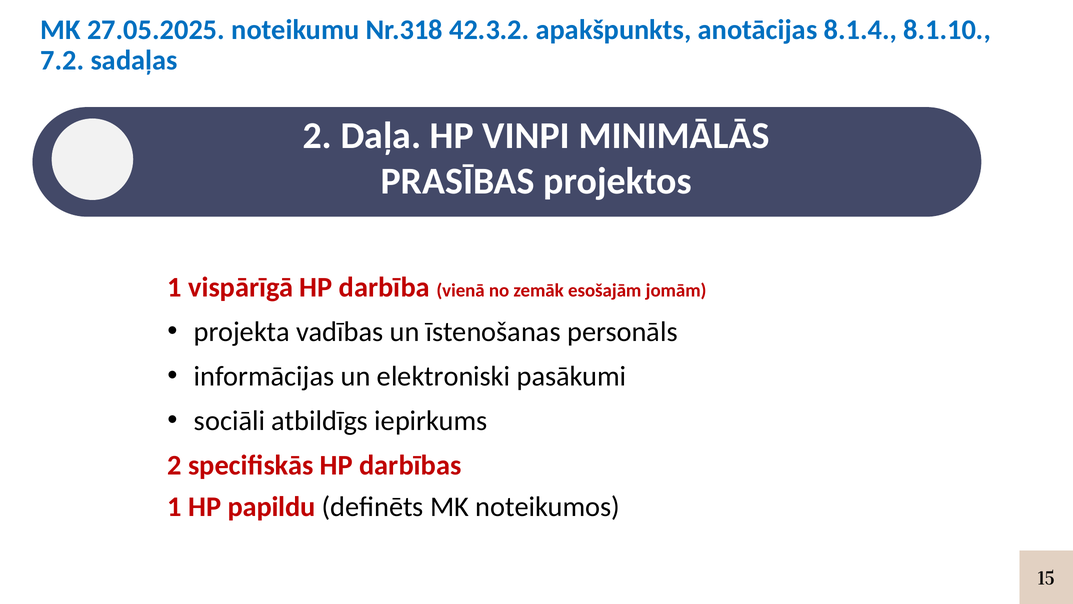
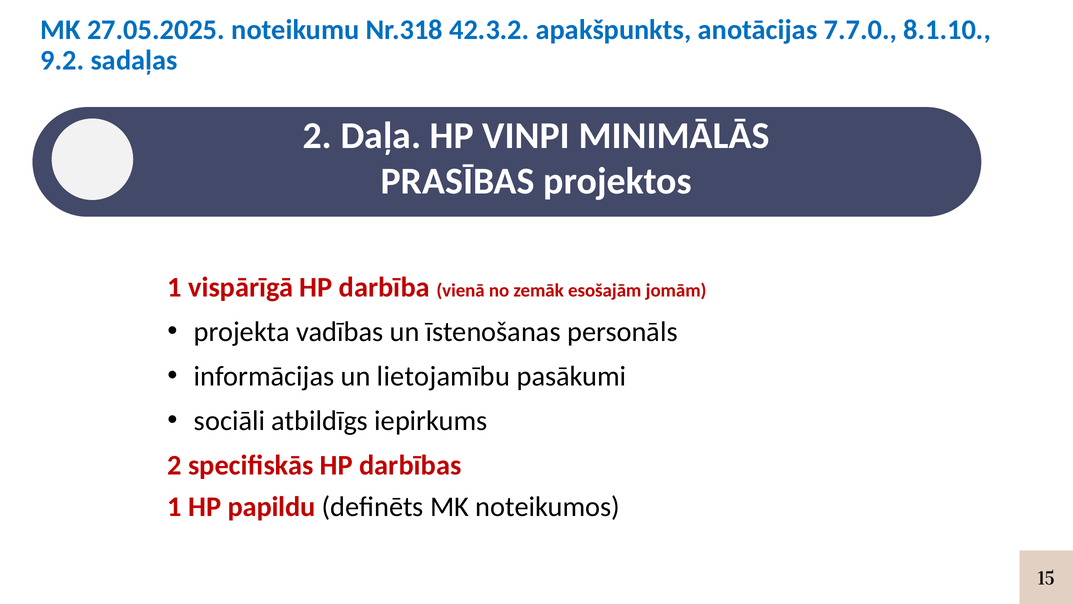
8.1.4: 8.1.4 -> 7.7.0 (860, 30)
7.2: 7.2 -> 9.2 (62, 60)
elektroniski: elektroniski -> lietojamību (443, 376)
